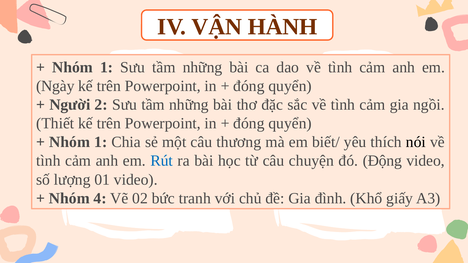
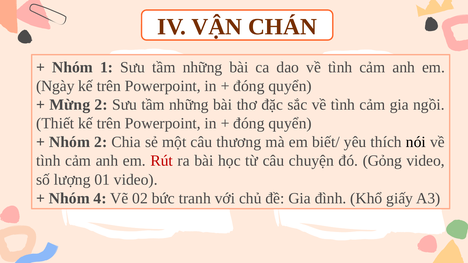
HÀNH: HÀNH -> CHÁN (283, 27)
Người: Người -> Mừng (70, 105)
1: 1 -> 2 (101, 142)
Rút colour: blue -> red (162, 161)
Động: Động -> Gỏng (382, 161)
